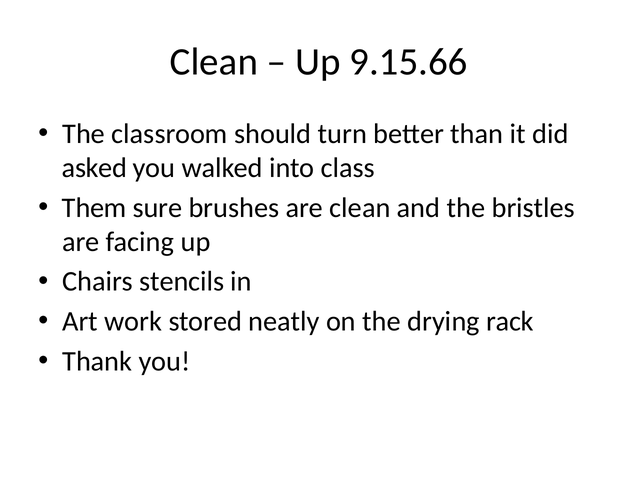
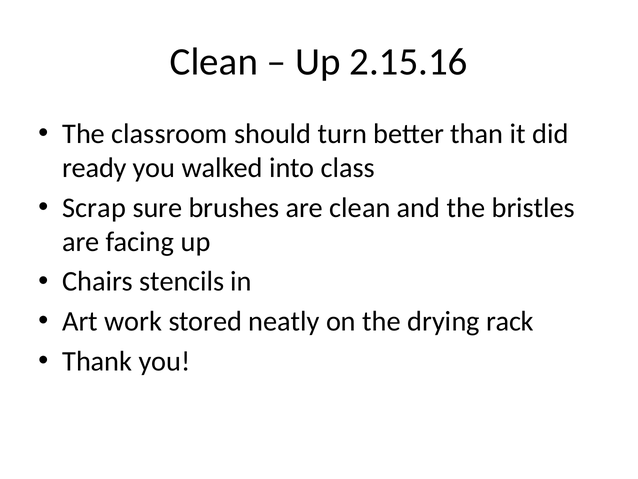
9.15.66: 9.15.66 -> 2.15.16 (409, 62)
asked: asked -> ready (94, 168)
Them: Them -> Scrap (94, 208)
